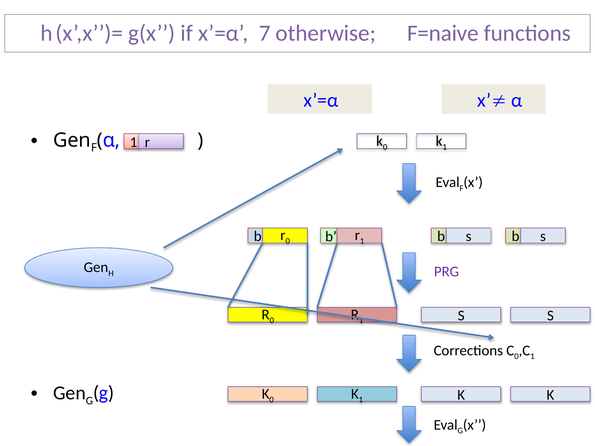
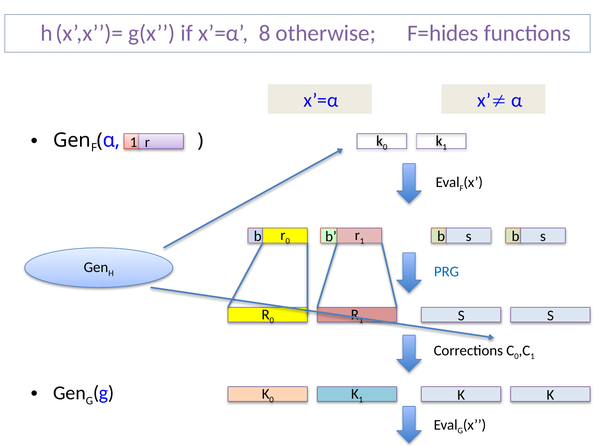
7: 7 -> 8 (265, 33)
F=naive: F=naive -> F=hides (443, 33)
PRG colour: purple -> blue (446, 272)
